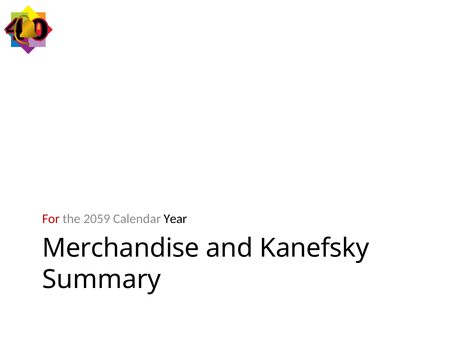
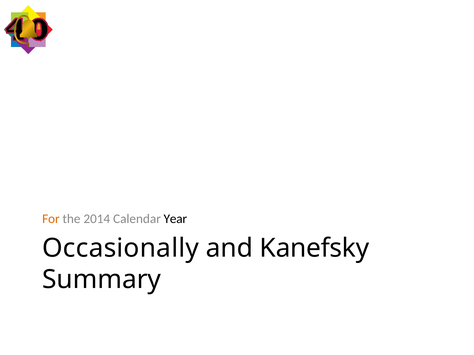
For colour: red -> orange (51, 219)
2059: 2059 -> 2014 (97, 219)
Merchandise: Merchandise -> Occasionally (121, 248)
